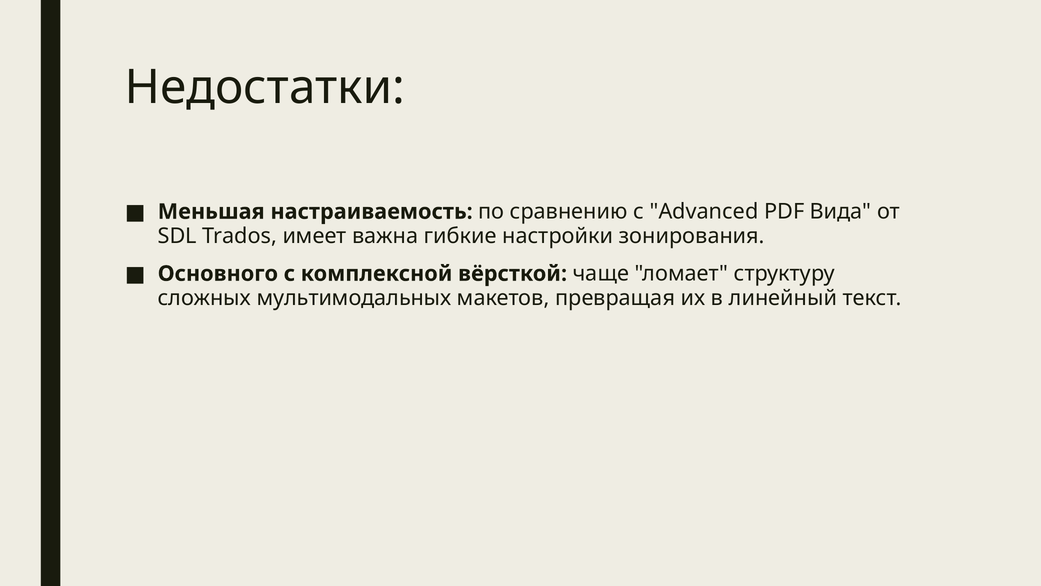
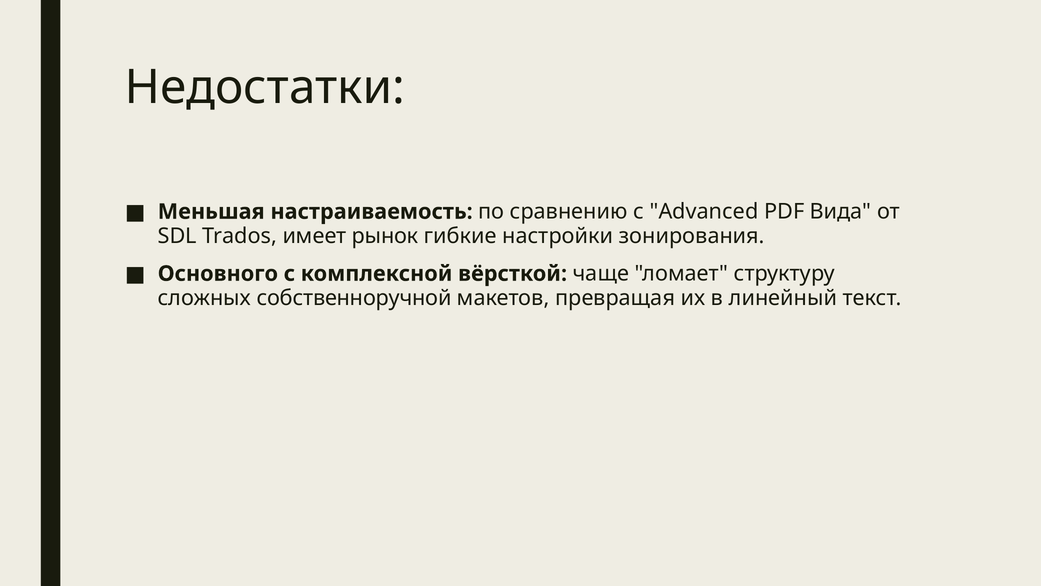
важна: важна -> рынок (385, 236)
мультимодальных: мультимодальных -> собственноручной (354, 298)
